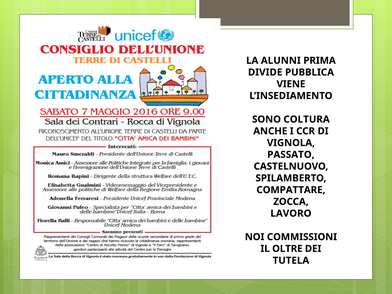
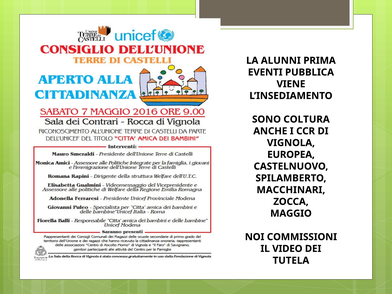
DIVIDE: DIVIDE -> EVENTI (265, 72)
PASSATO: PASSATO -> EUROPEA (291, 155)
COMPATTARE: COMPATTARE -> MACCHINARI (291, 190)
LAVORO: LAVORO -> MAGGIO (291, 213)
OLTRE: OLTRE -> VIDEO (287, 249)
